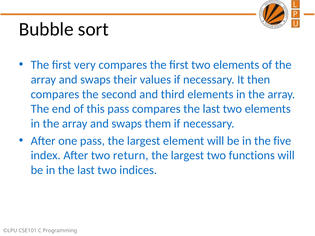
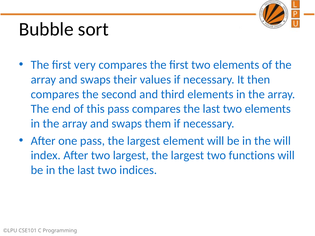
the five: five -> will (282, 141)
two return: return -> largest (131, 156)
